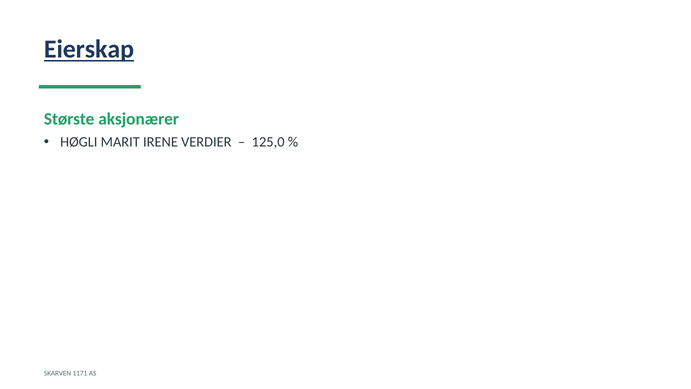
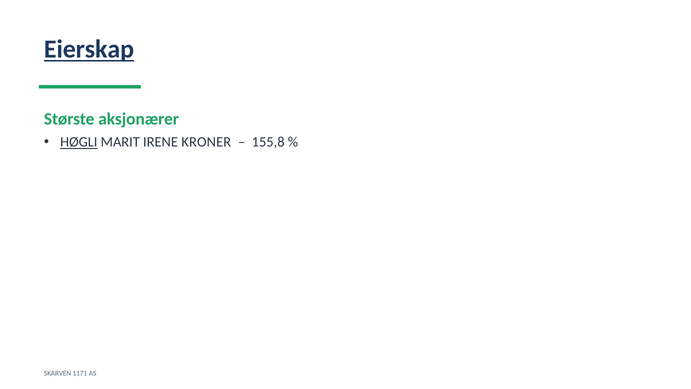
HØGLI underline: none -> present (79, 142)
VERDIER: VERDIER -> KRONER (206, 142)
125,0: 125,0 -> 155,8 (268, 142)
